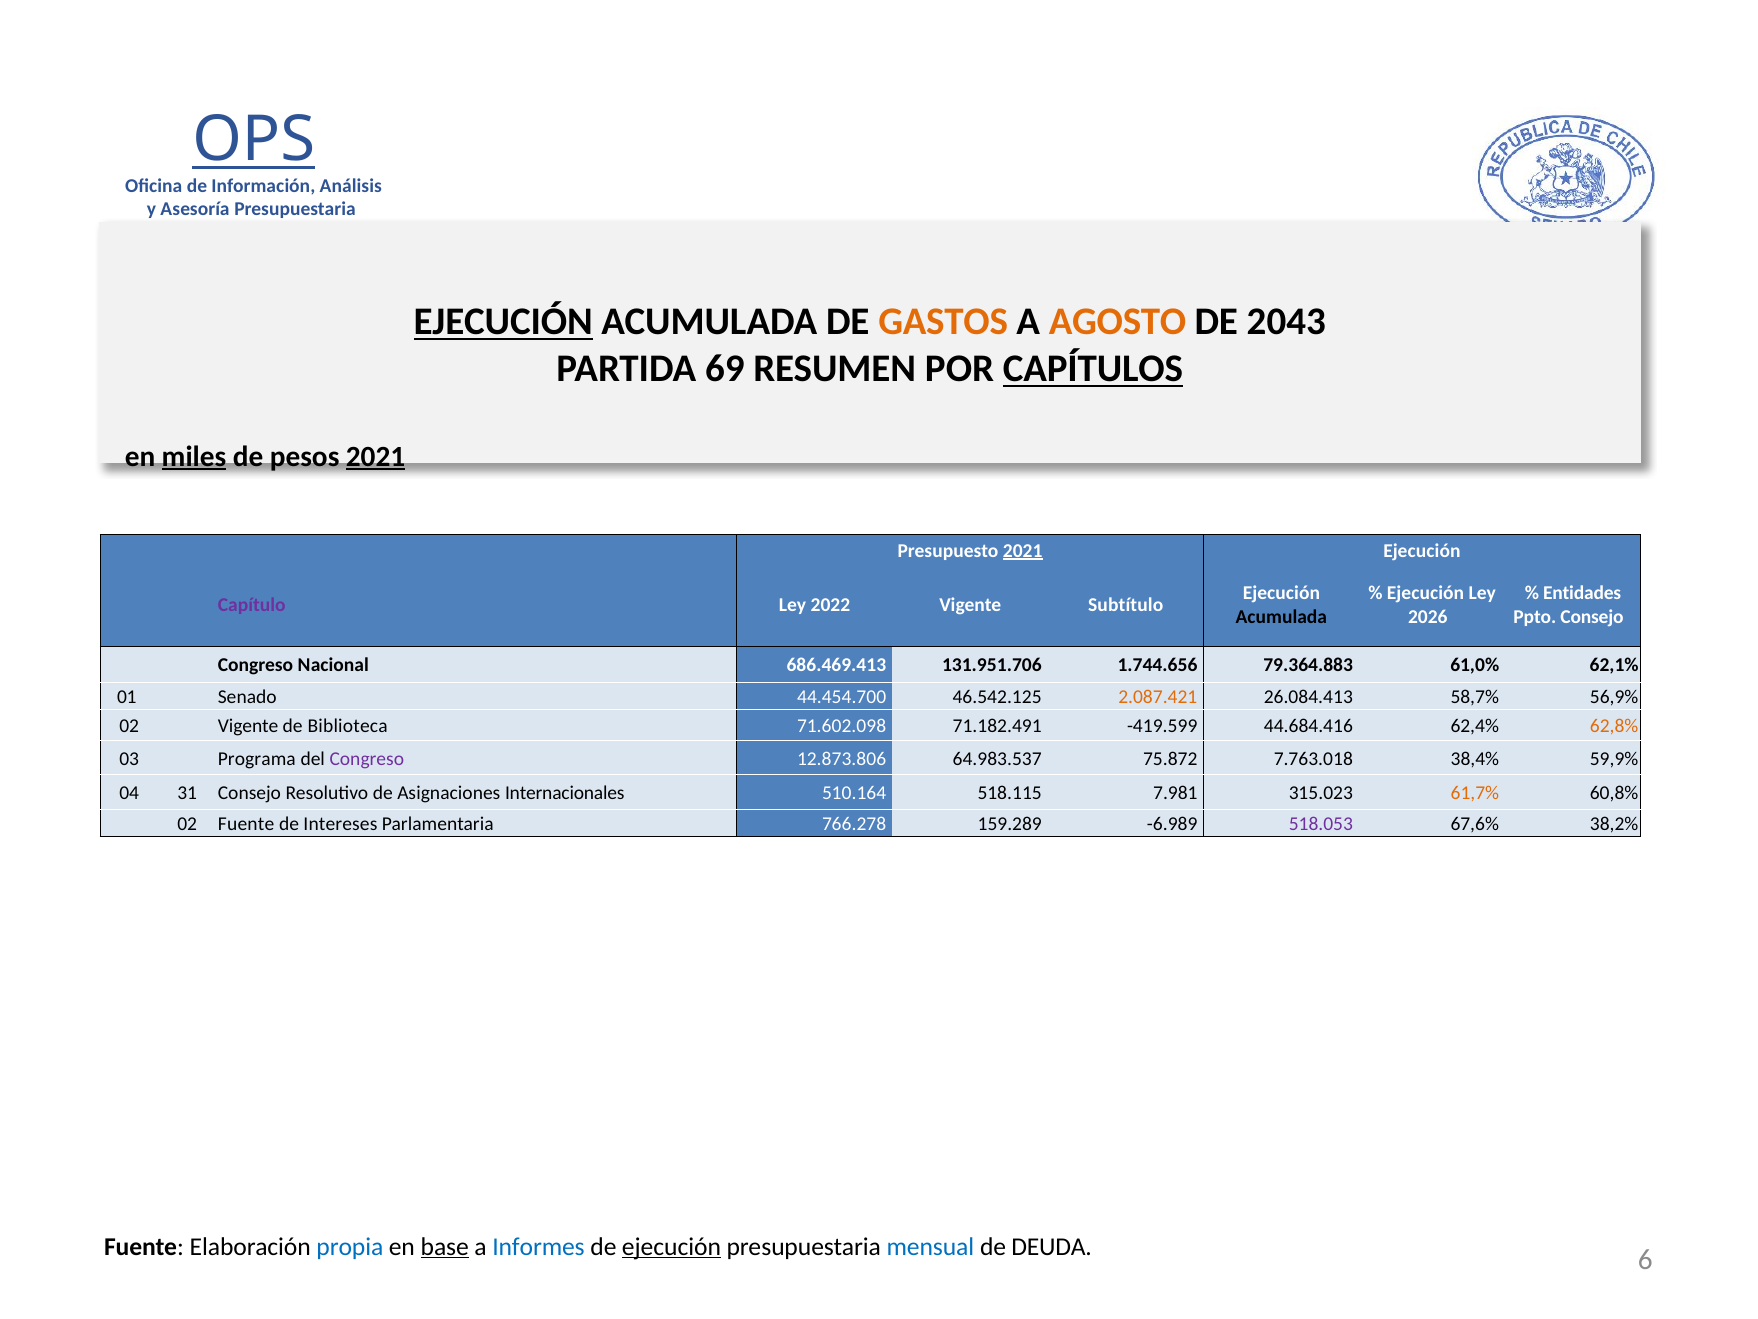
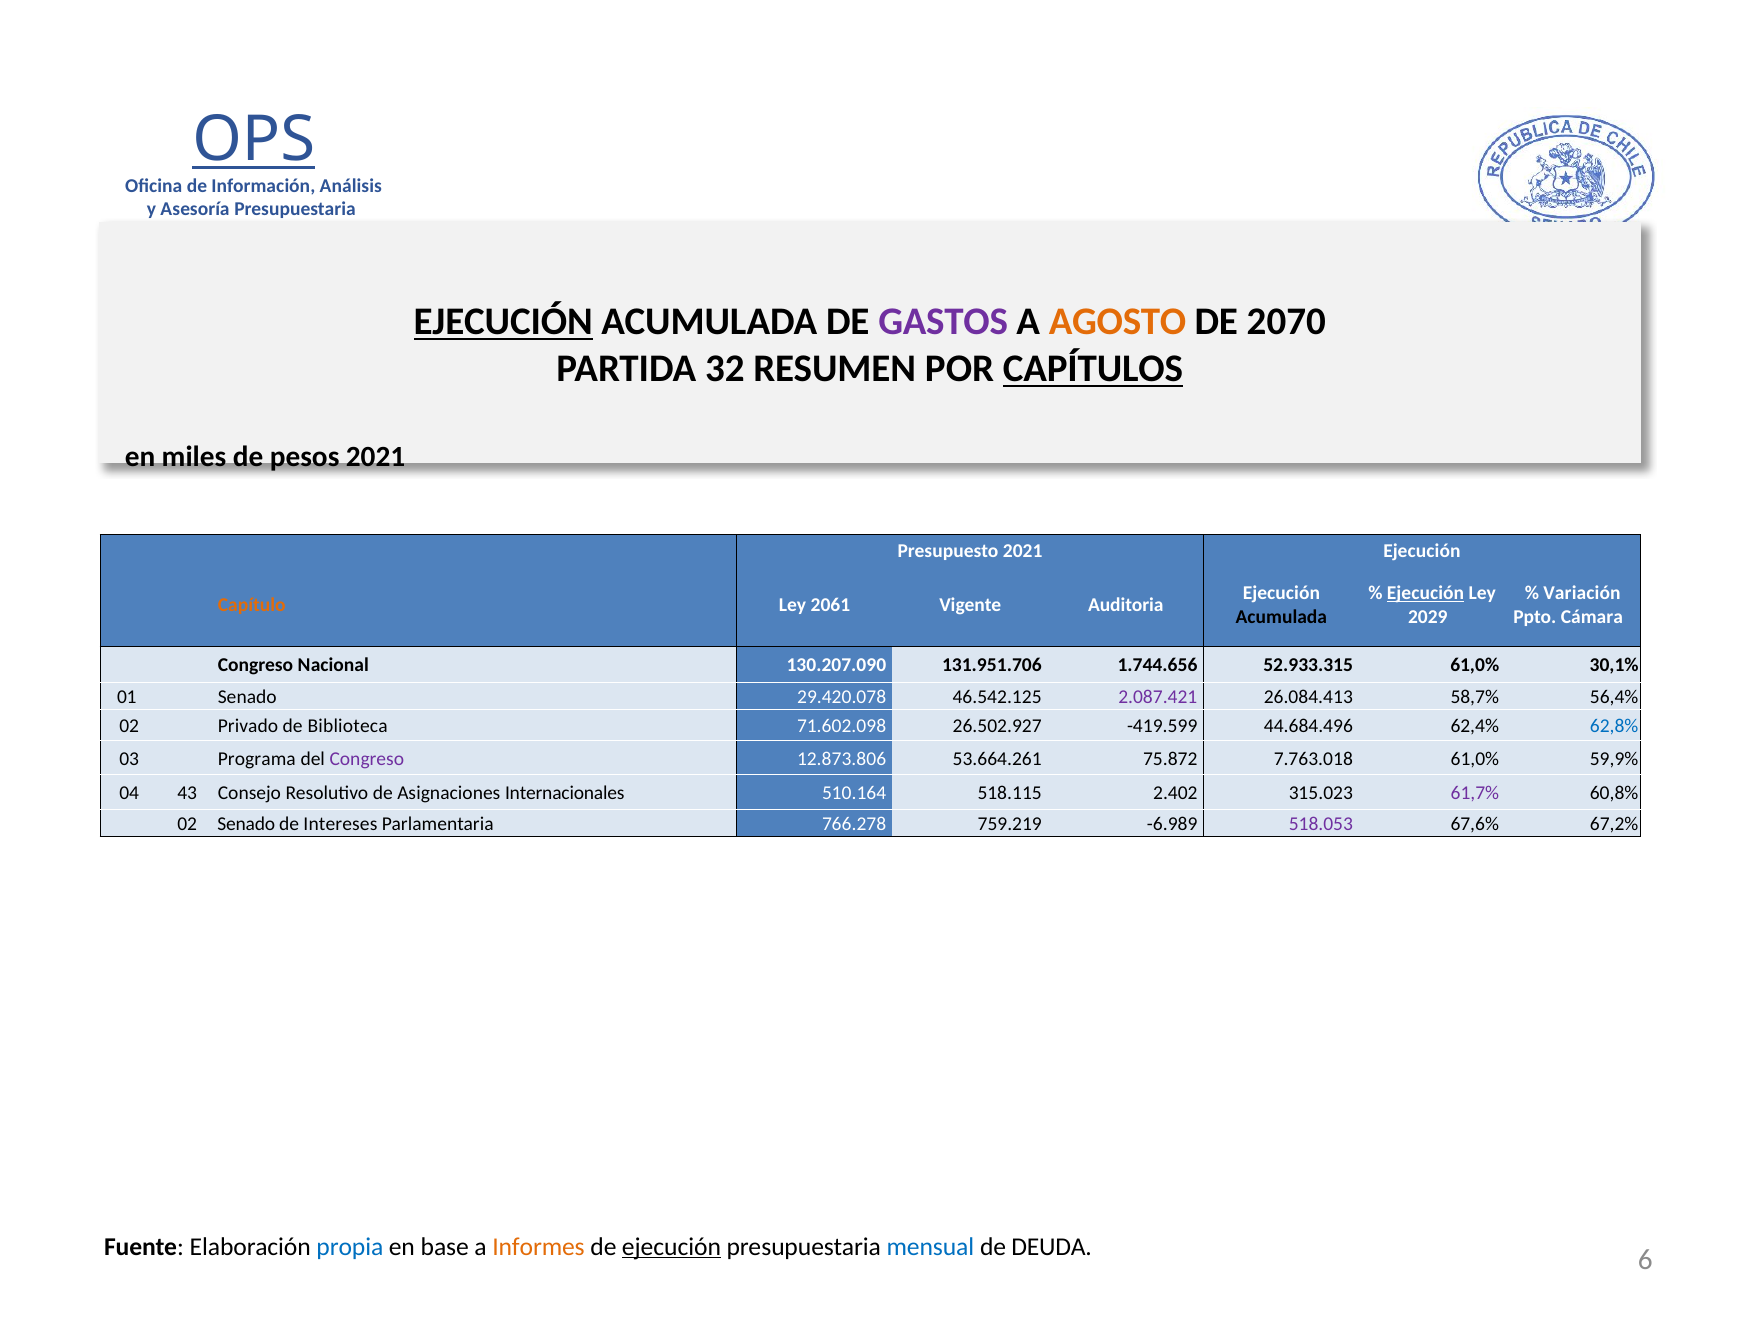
GASTOS colour: orange -> purple (943, 322)
2043: 2043 -> 2070 (1286, 322)
69: 69 -> 32 (725, 369)
miles underline: present -> none (194, 456)
2021 underline: present -> none (376, 456)
2021 underline: present -> none (1023, 550)
Ejecución underline: none -> present (1426, 593)
Entidades: Entidades -> Variación (1582, 593)
Capítulo colour: purple -> orange (252, 605)
2022: 2022 -> 2061 (830, 605)
Subtítulo: Subtítulo -> Auditoria (1126, 605)
2026: 2026 -> 2029 (1428, 617)
Ppto Consejo: Consejo -> Cámara (1592, 617)
686.469.413: 686.469.413 -> 130.207.090 (836, 665)
79.364.883: 79.364.883 -> 52.933.315 (1308, 665)
62,1%: 62,1% -> 30,1% (1614, 665)
44.454.700: 44.454.700 -> 29.420.078 (842, 697)
2.087.421 colour: orange -> purple (1158, 697)
56,9%: 56,9% -> 56,4% (1614, 697)
02 Vigente: Vigente -> Privado (248, 726)
71.182.491: 71.182.491 -> 26.502.927 (997, 726)
44.684.416: 44.684.416 -> 44.684.496 (1308, 726)
62,8% colour: orange -> blue (1614, 726)
64.983.537: 64.983.537 -> 53.664.261 (997, 759)
7.763.018 38,4%: 38,4% -> 61,0% (1475, 759)
31: 31 -> 43 (187, 793)
7.981: 7.981 -> 2.402 (1175, 793)
61,7% colour: orange -> purple (1475, 793)
02 Fuente: Fuente -> Senado (246, 824)
159.289: 159.289 -> 759.219 (1010, 824)
38,2%: 38,2% -> 67,2% (1614, 824)
base underline: present -> none (445, 1246)
Informes colour: blue -> orange (539, 1246)
